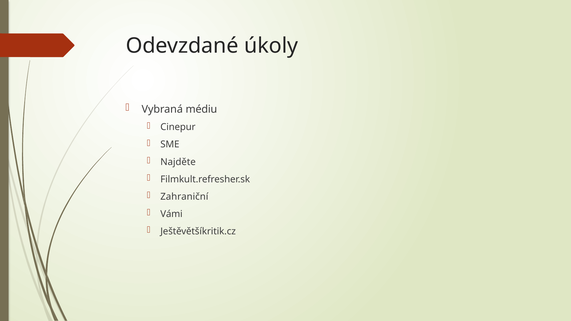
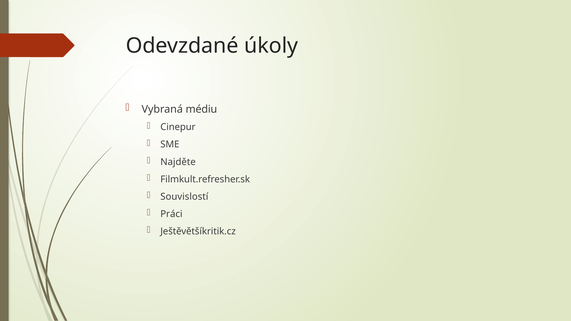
Zahraniční: Zahraniční -> Souvislostí (184, 197)
Vámi: Vámi -> Práci (171, 214)
